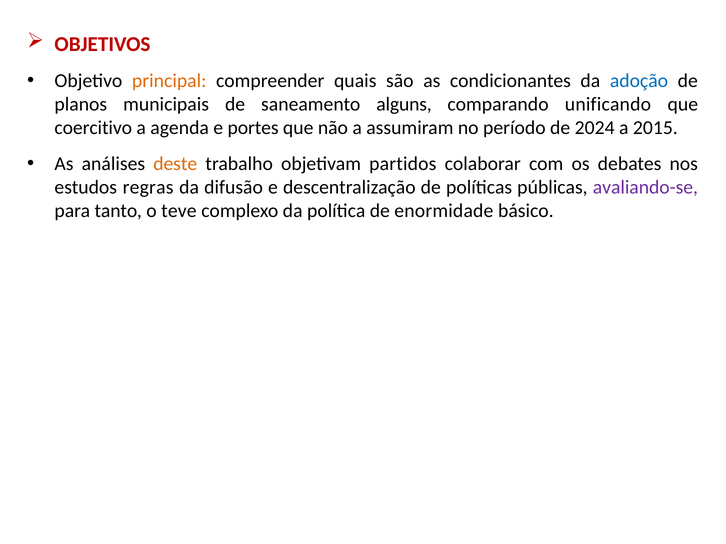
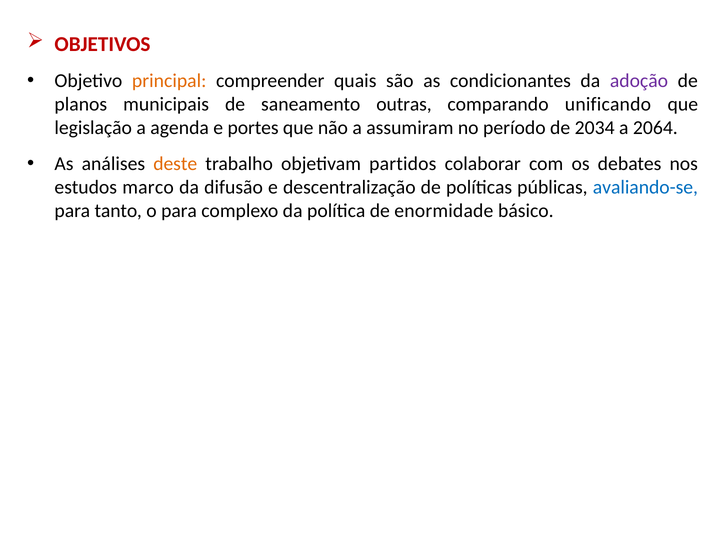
adoção colour: blue -> purple (639, 81)
alguns: alguns -> outras (404, 104)
coercitivo: coercitivo -> legislação (93, 128)
2024: 2024 -> 2034 (595, 128)
2015: 2015 -> 2064 (655, 128)
regras: regras -> marco (148, 187)
avaliando-se colour: purple -> blue (645, 187)
o teve: teve -> para (179, 211)
